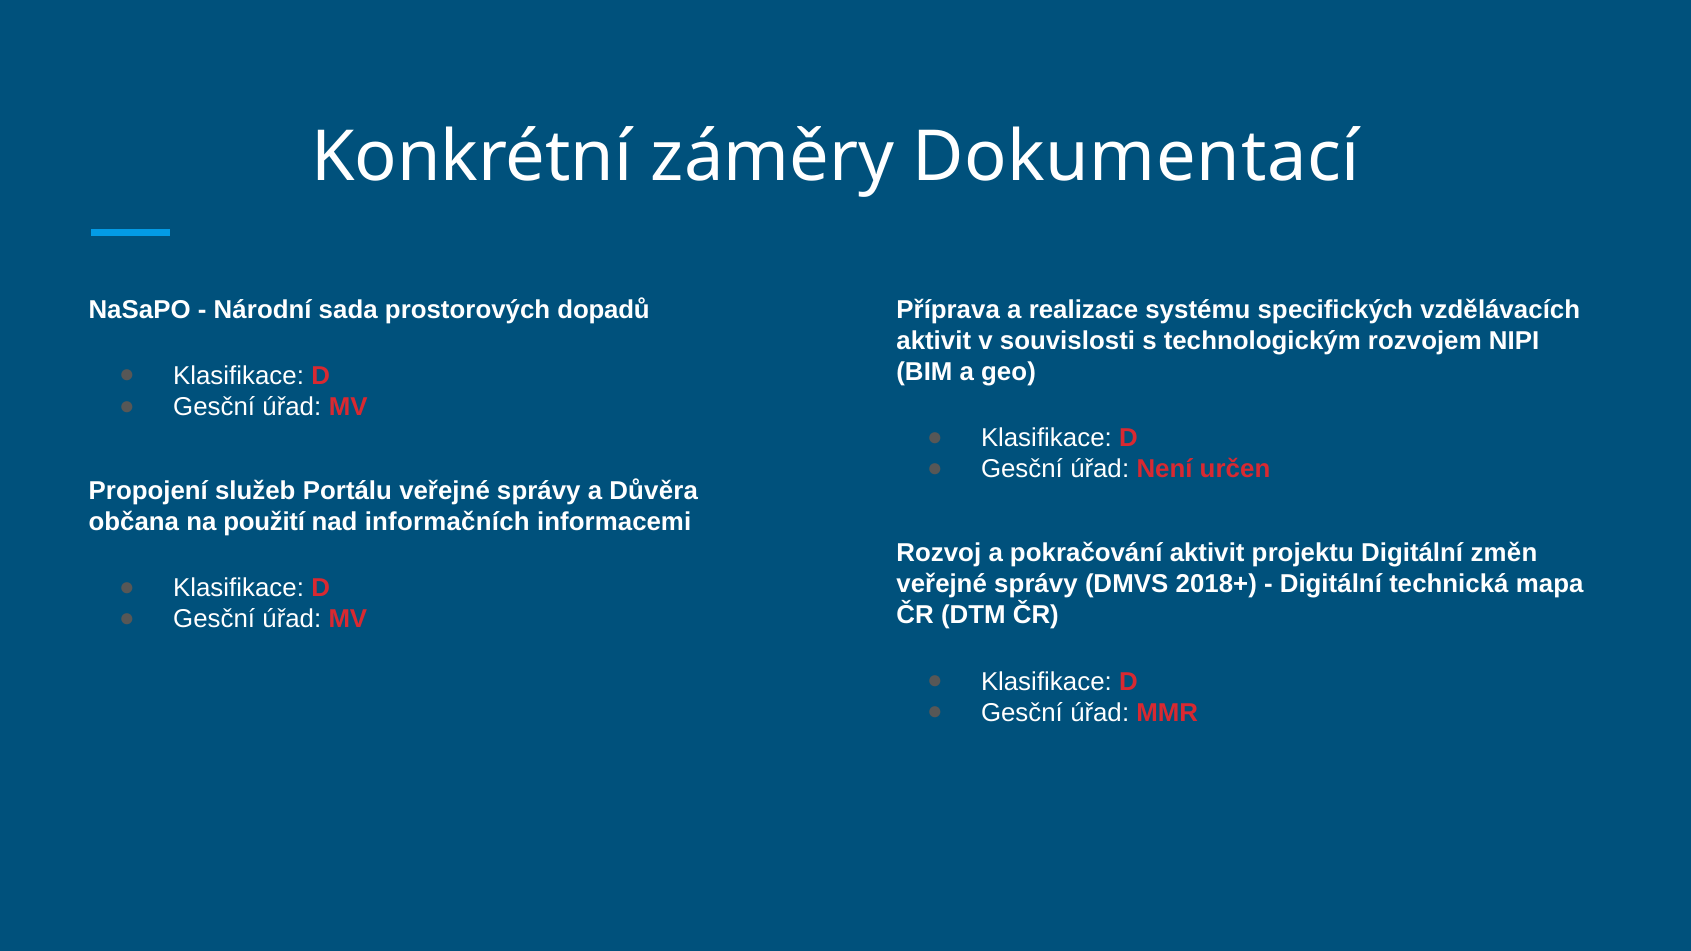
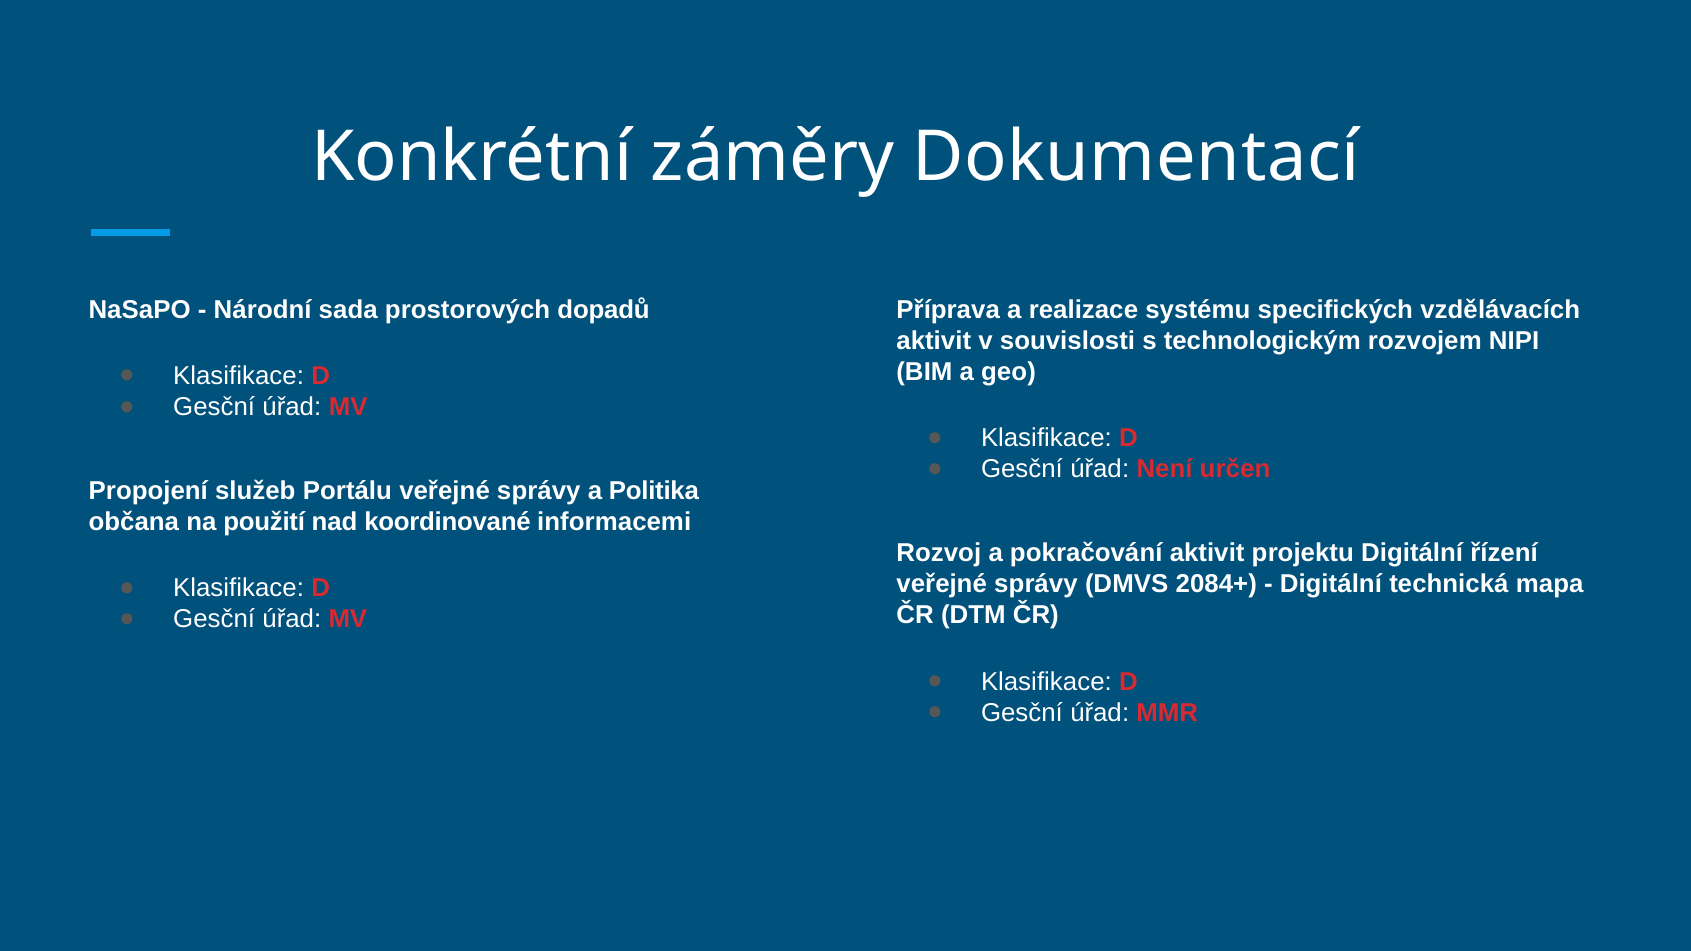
Důvěra: Důvěra -> Politika (654, 491)
informačních: informačních -> koordinované (447, 522)
změn: změn -> řízení (1504, 553)
2018+: 2018+ -> 2084+ (1216, 584)
